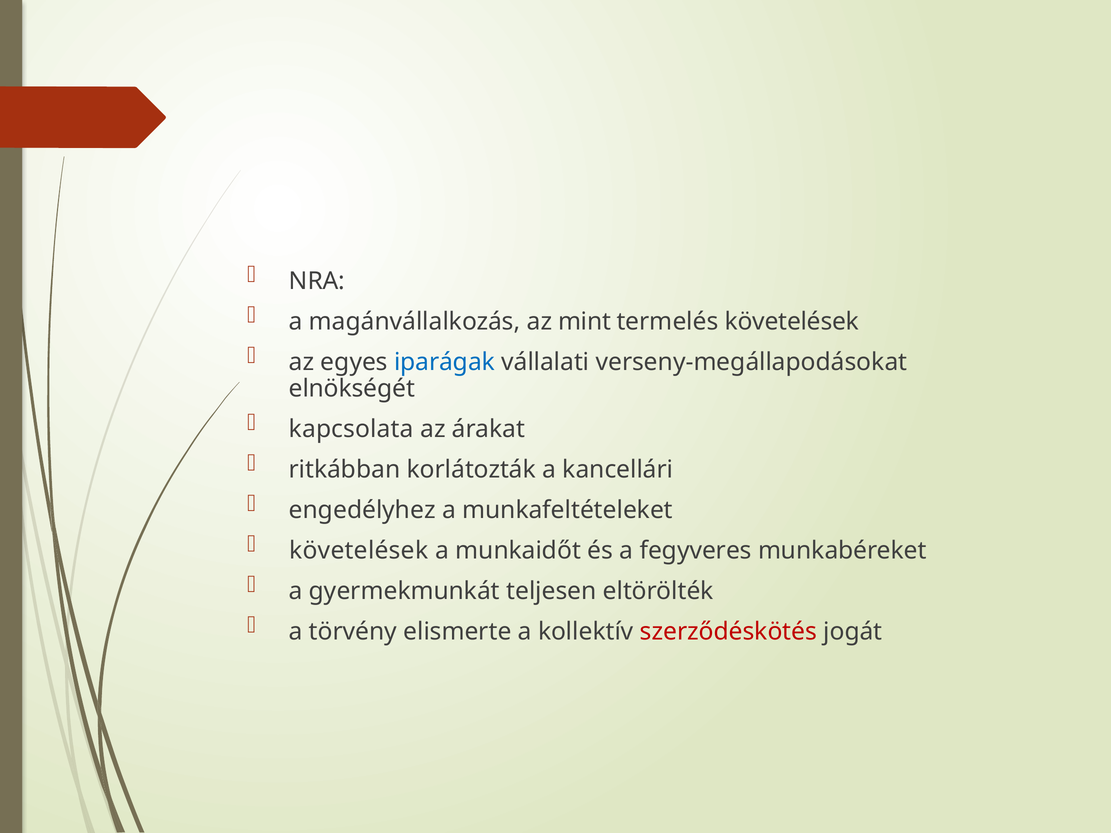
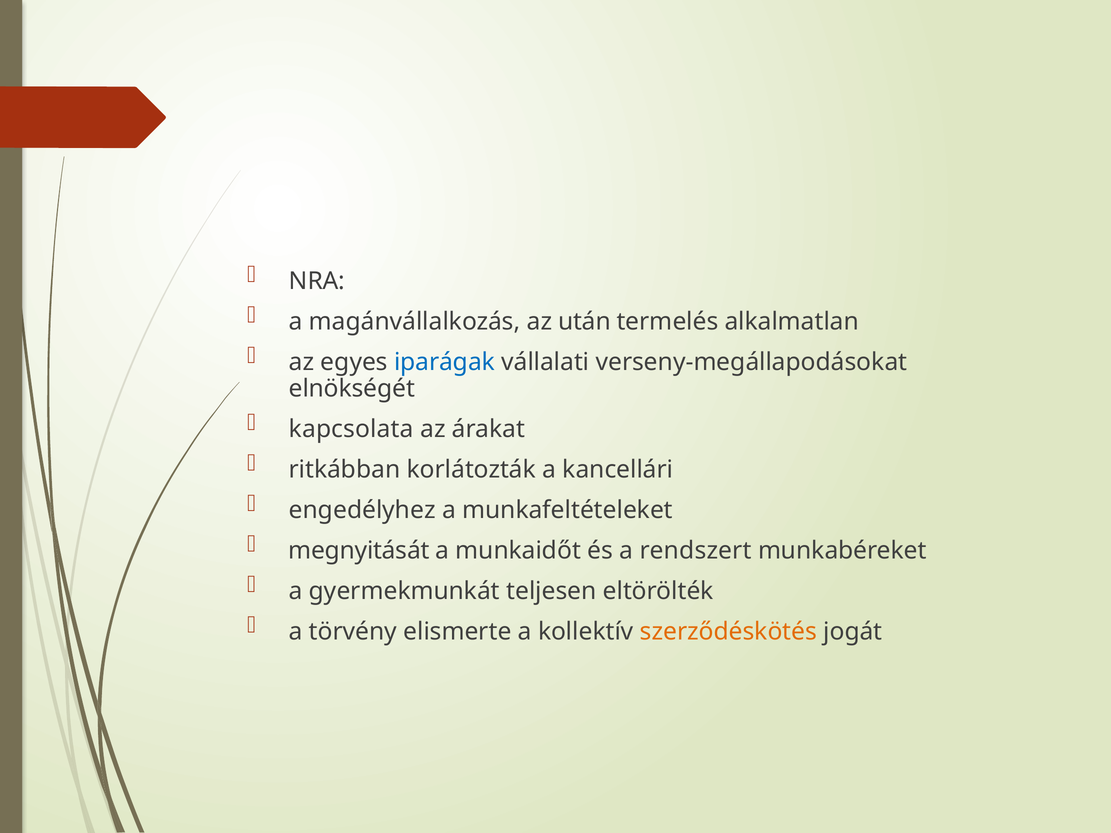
mint: mint -> után (585, 322)
termelés követelések: követelések -> alkalmatlan (792, 322)
követelések: követelések -> megnyitását (359, 551)
fegyveres: fegyveres -> rendszert (696, 551)
szerződéskötés colour: red -> orange (728, 632)
